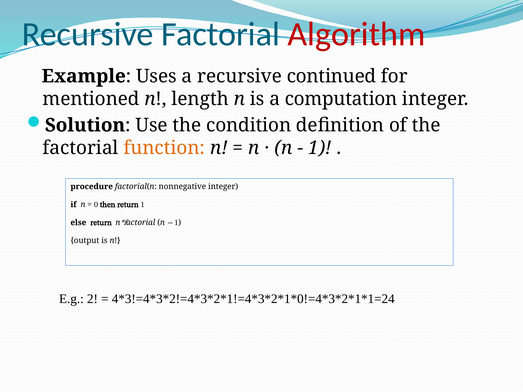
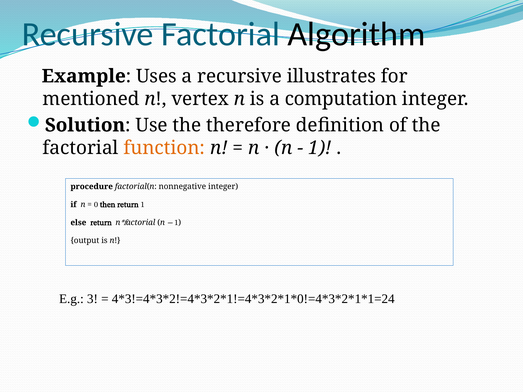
Algorithm colour: red -> black (356, 34)
continued: continued -> illustrates (331, 76)
length: length -> vertex (200, 99)
condition: condition -> therefore (249, 125)
2: 2 -> 3 (92, 299)
